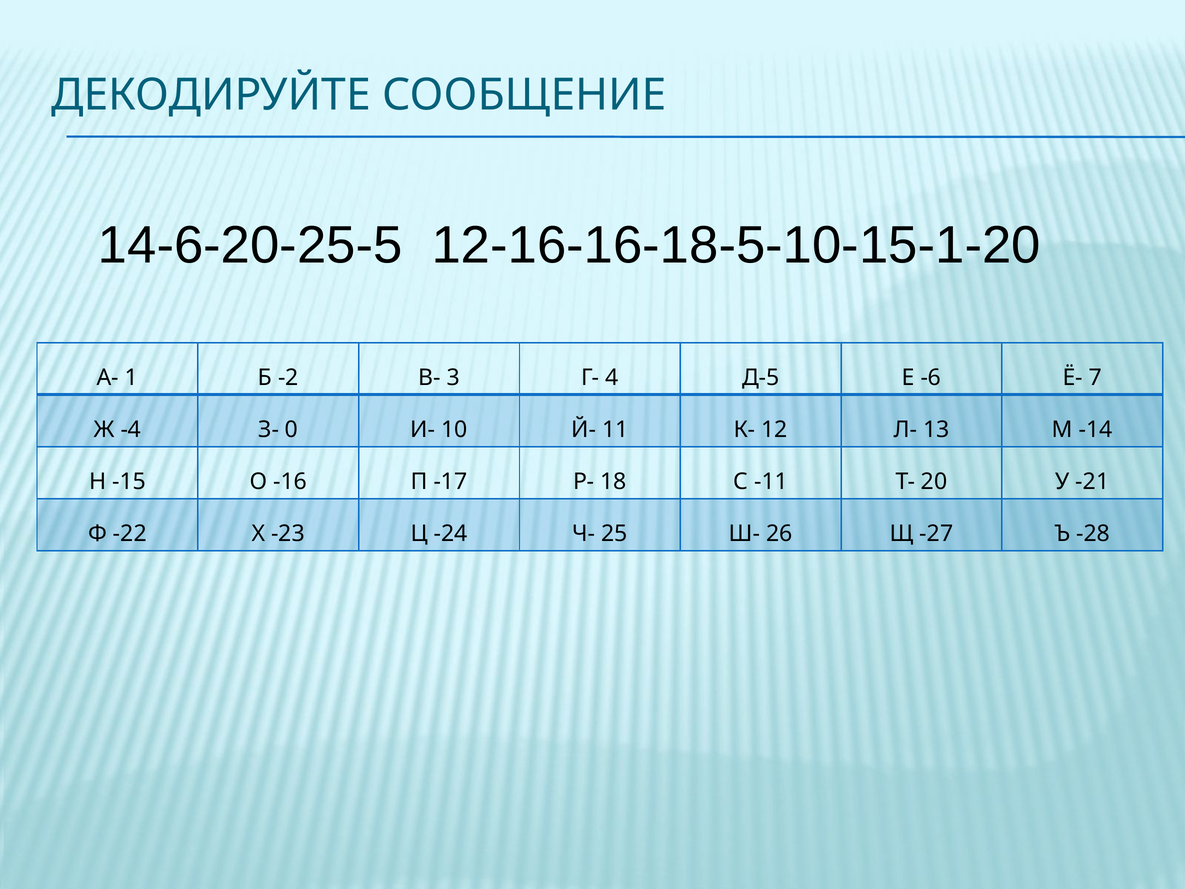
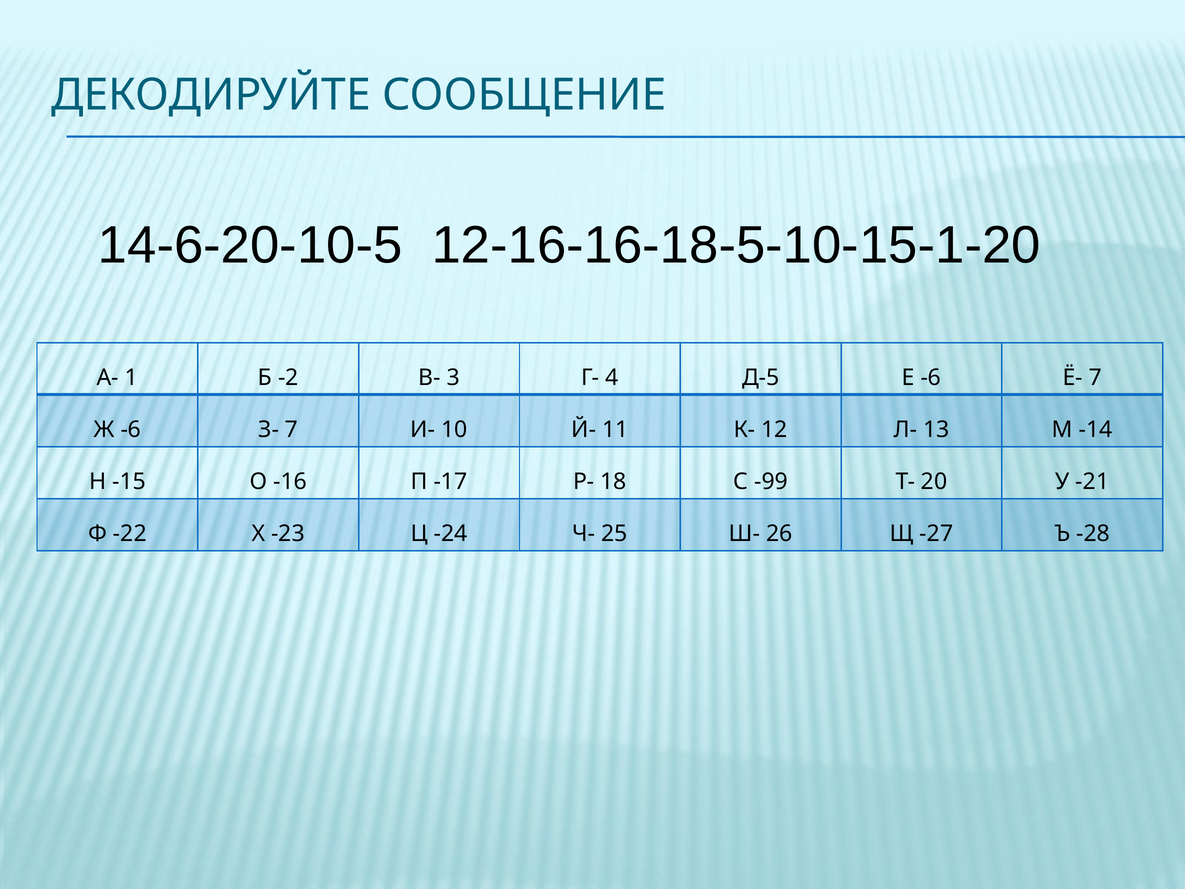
14-6-20-25-5: 14-6-20-25-5 -> 14-6-20-10-5 (250, 245)
Ж -4: -4 -> -6 (131, 430)
З- 0: 0 -> 7 (292, 430)
-11: -11 -> -99 (771, 482)
